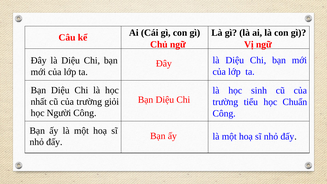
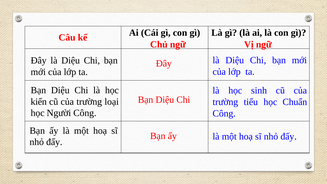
nhất: nhất -> kiến (39, 102)
giỏi: giỏi -> loại (112, 102)
